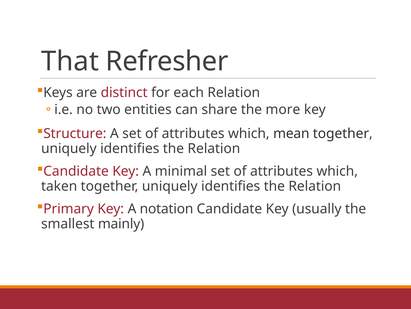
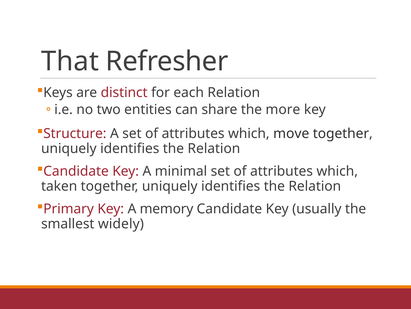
mean: mean -> move (291, 133)
notation: notation -> memory (167, 208)
mainly: mainly -> widely (121, 223)
